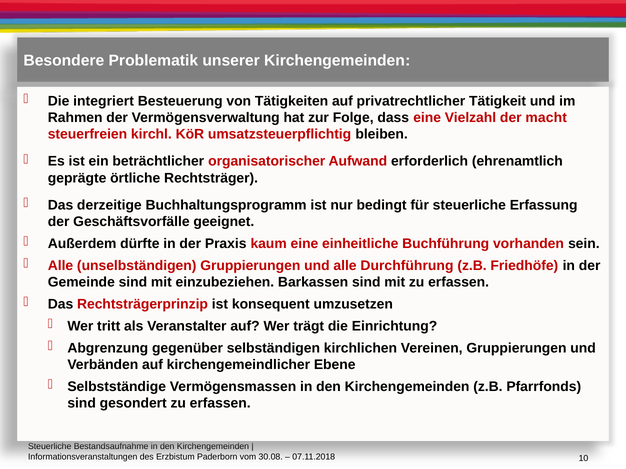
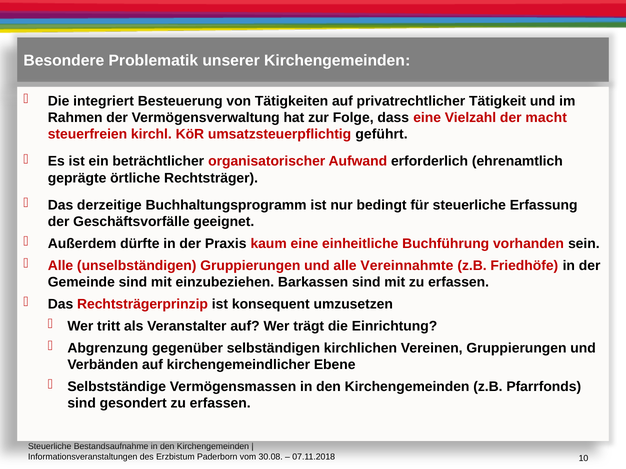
bleiben: bleiben -> geführt (382, 134)
Durchführung: Durchführung -> Vereinnahmte (407, 266)
